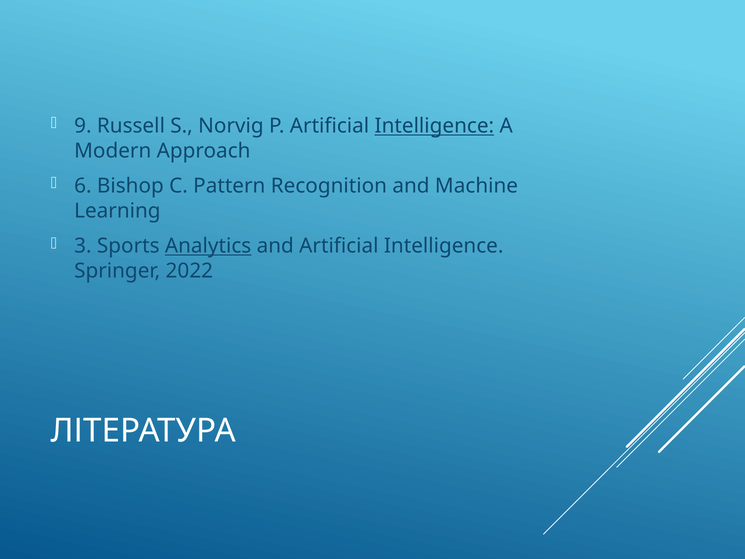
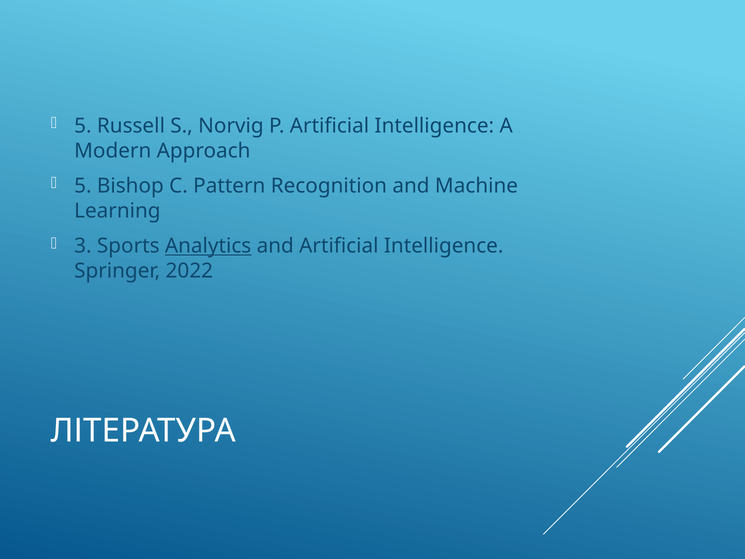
9: 9 -> 5 (83, 126)
Intelligence underline: present -> none (434, 126)
6: 6 -> 5 (83, 186)
